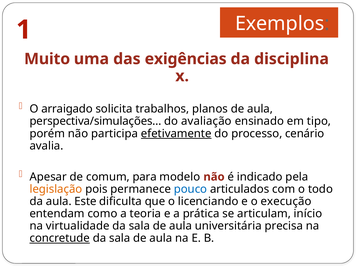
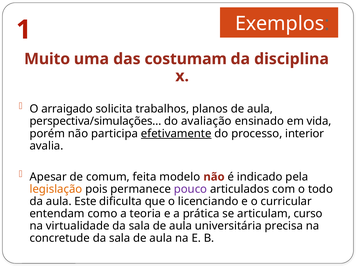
exigências: exigências -> costumam (186, 59)
tipo: tipo -> vida (319, 121)
cenário: cenário -> interior (305, 134)
para: para -> feita (145, 177)
pouco colour: blue -> purple (190, 189)
execução: execução -> curricular (286, 201)
início: início -> curso (308, 214)
concretude underline: present -> none (60, 238)
